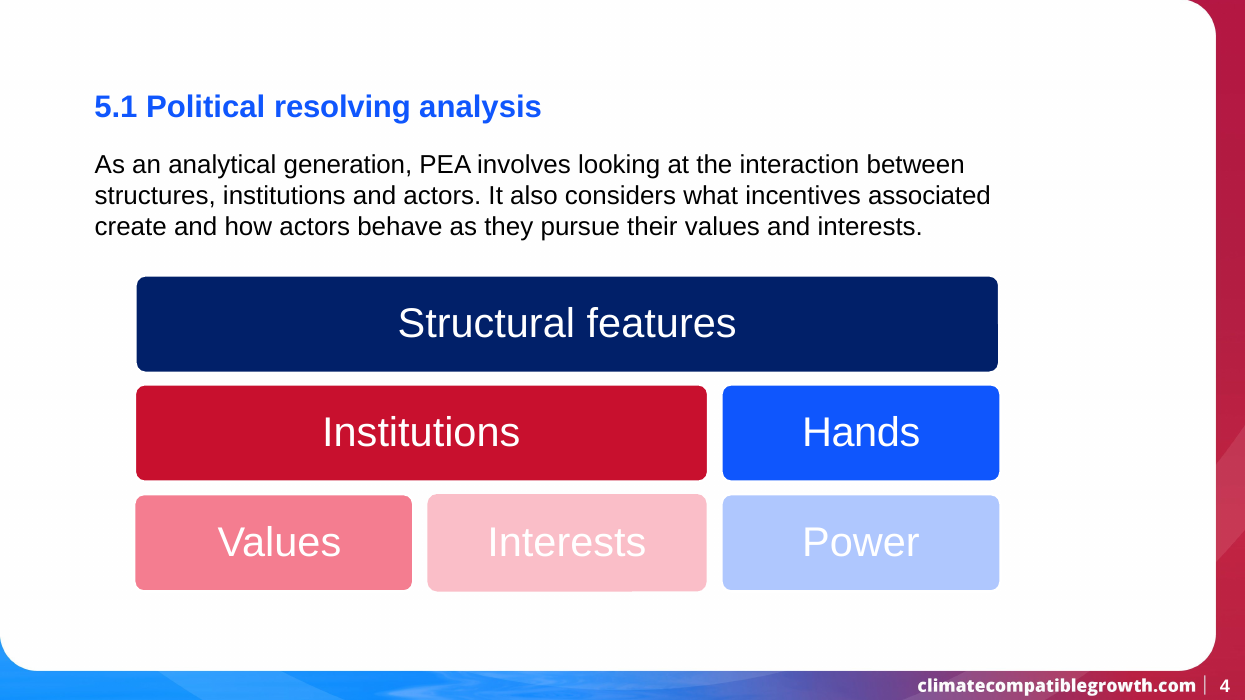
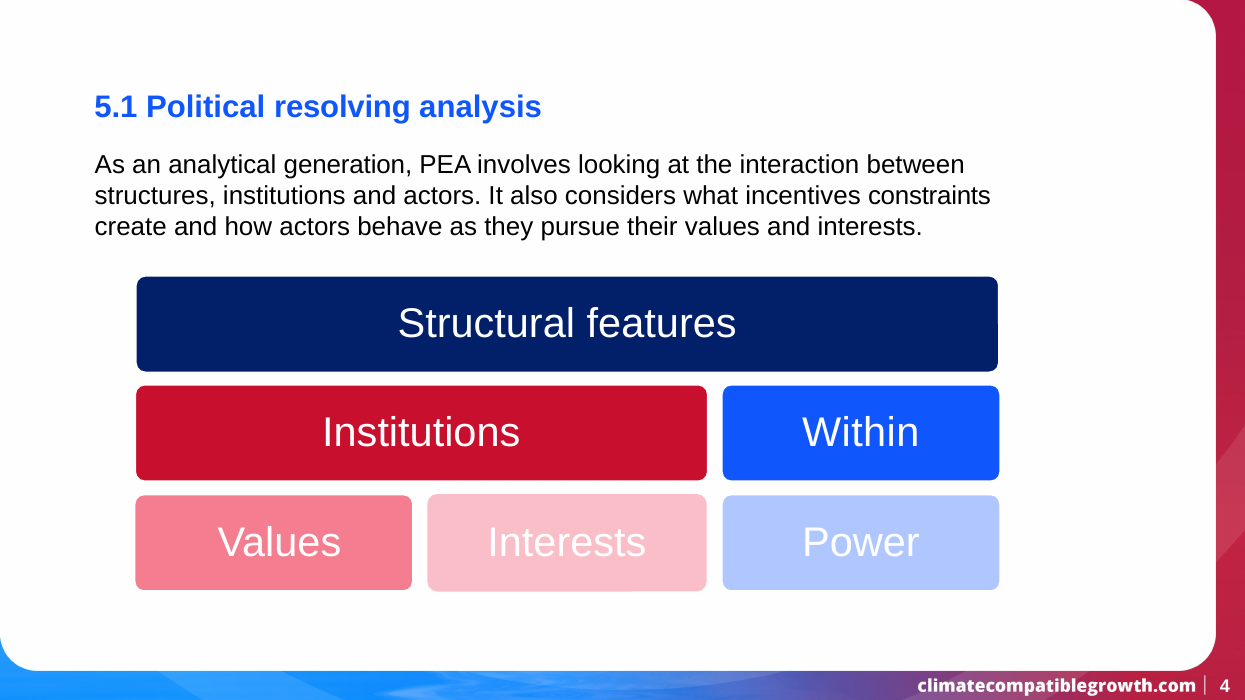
associated: associated -> constraints (929, 196)
Hands: Hands -> Within (861, 433)
